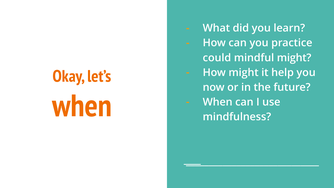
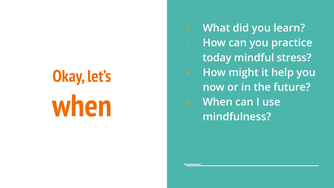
could: could -> today (217, 58)
mindful might: might -> stress (294, 58)
